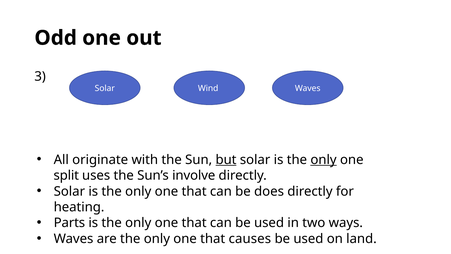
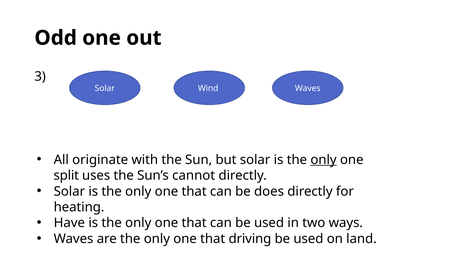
but underline: present -> none (226, 160)
involve: involve -> cannot (194, 175)
Parts: Parts -> Have (69, 223)
causes: causes -> driving (250, 238)
